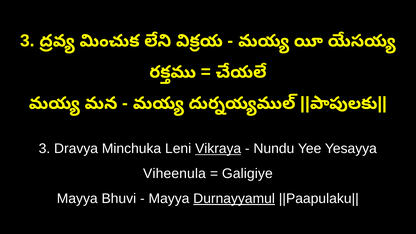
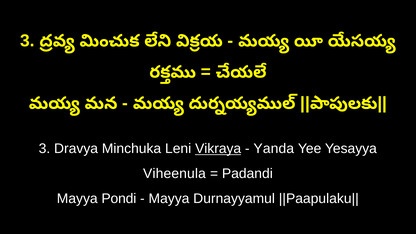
Nundu: Nundu -> Yanda (274, 149)
Galigiye: Galigiye -> Padandi (247, 174)
Bhuvi: Bhuvi -> Pondi (119, 199)
Durnayyamul underline: present -> none (234, 199)
